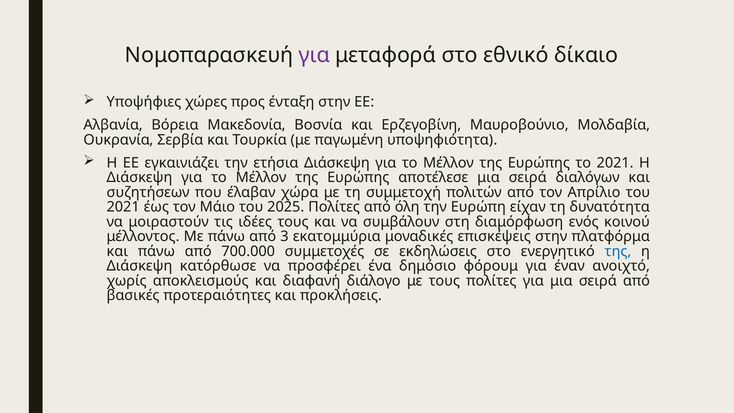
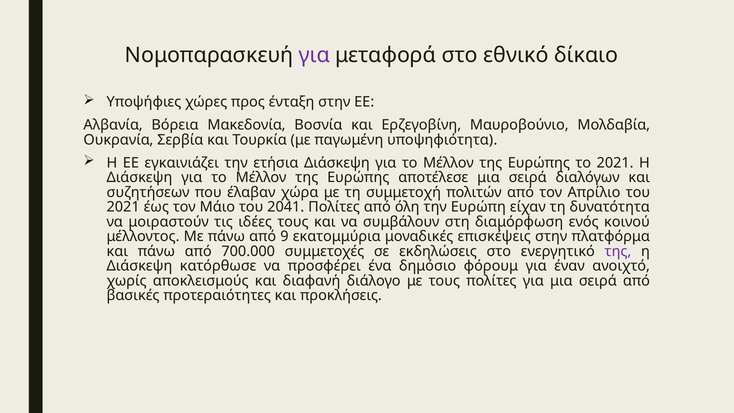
2025: 2025 -> 2041 (286, 207)
3: 3 -> 9 (284, 236)
της colour: blue -> purple (618, 251)
